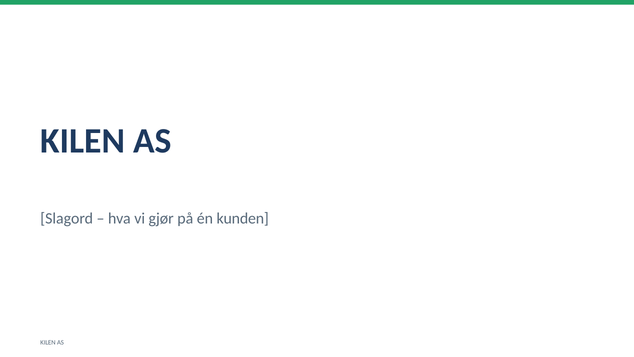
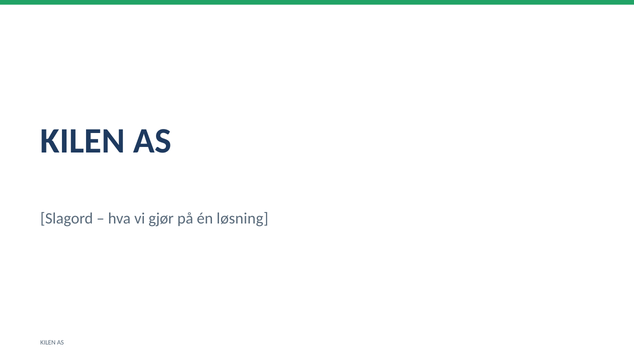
kunden: kunden -> løsning (242, 218)
